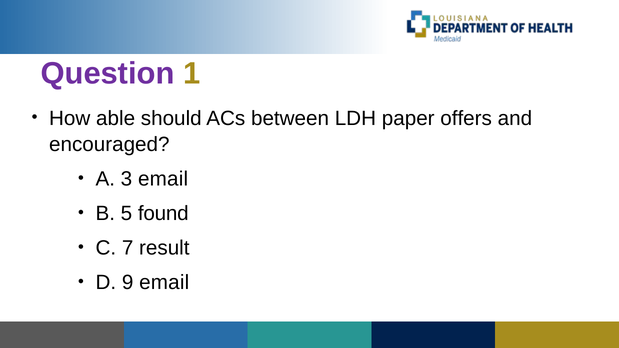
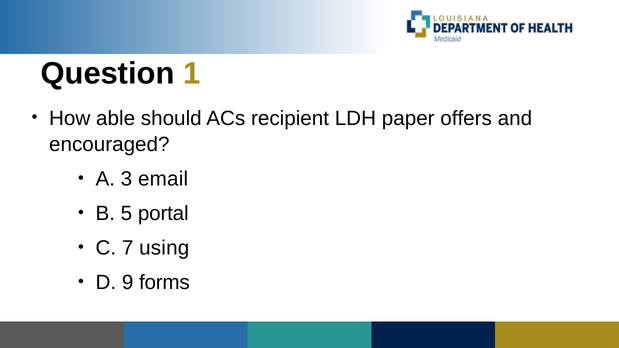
Question colour: purple -> black (108, 74)
between: between -> recipient (290, 118)
found: found -> portal (163, 214)
result: result -> using (164, 248)
9 email: email -> forms (164, 283)
